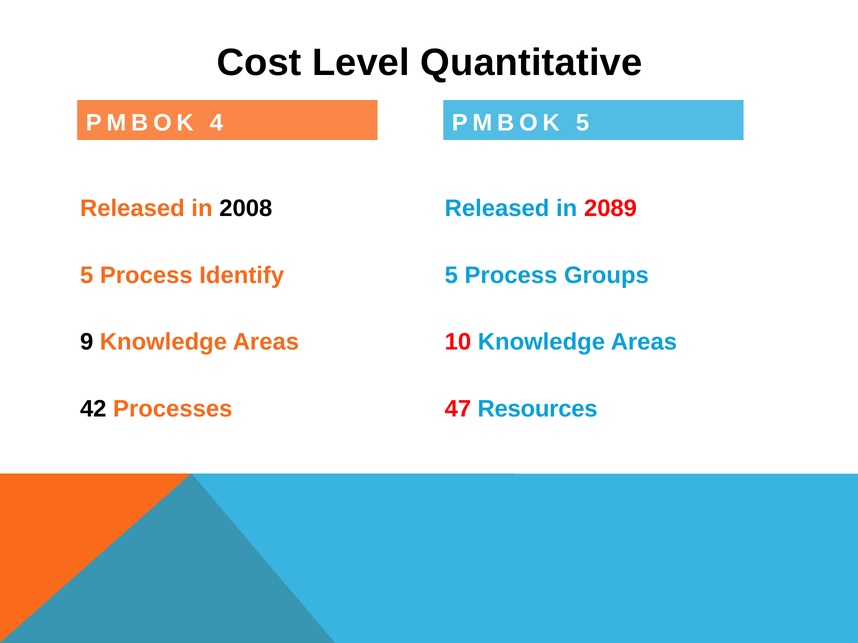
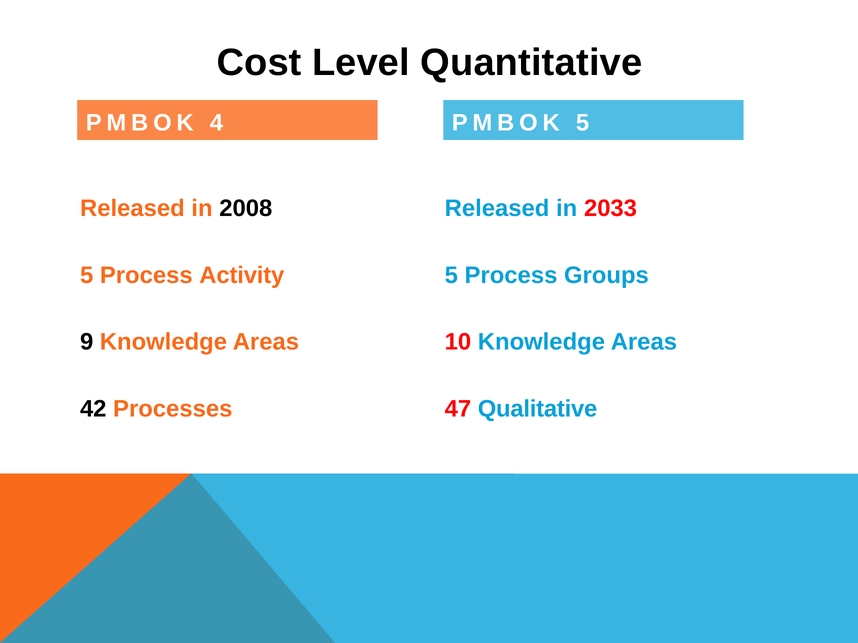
2089: 2089 -> 2033 (611, 209)
Identify: Identify -> Activity (242, 275)
Resources: Resources -> Qualitative (538, 409)
